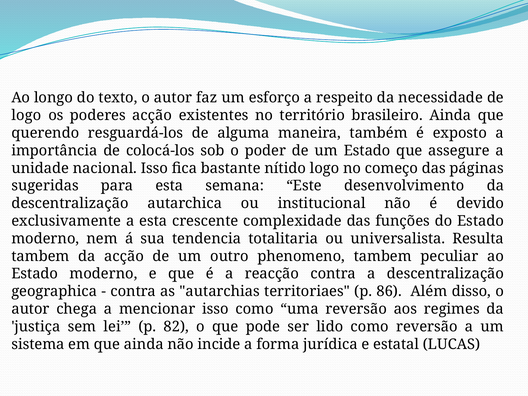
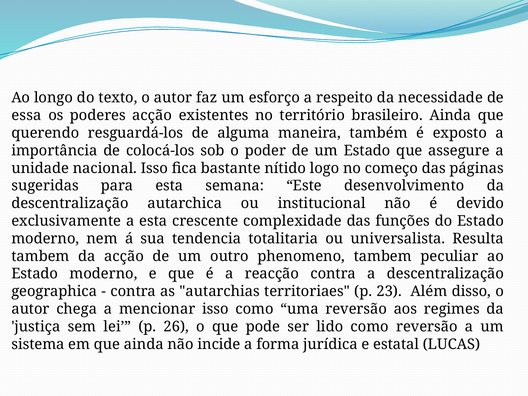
logo: logo -> essa (27, 115)
86: 86 -> 23 (389, 291)
82: 82 -> 26 (176, 327)
